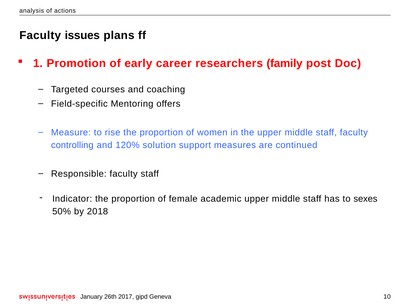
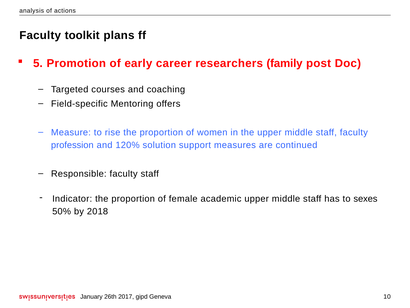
issues: issues -> toolkit (82, 35)
1: 1 -> 5 (38, 63)
controlling: controlling -> profession (72, 145)
